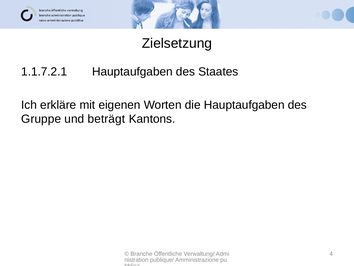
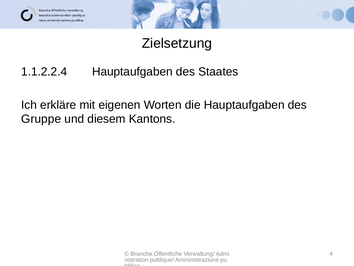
1.1.7.2.1: 1.1.7.2.1 -> 1.1.2.2.4 (44, 72)
beträgt: beträgt -> diesem (106, 119)
